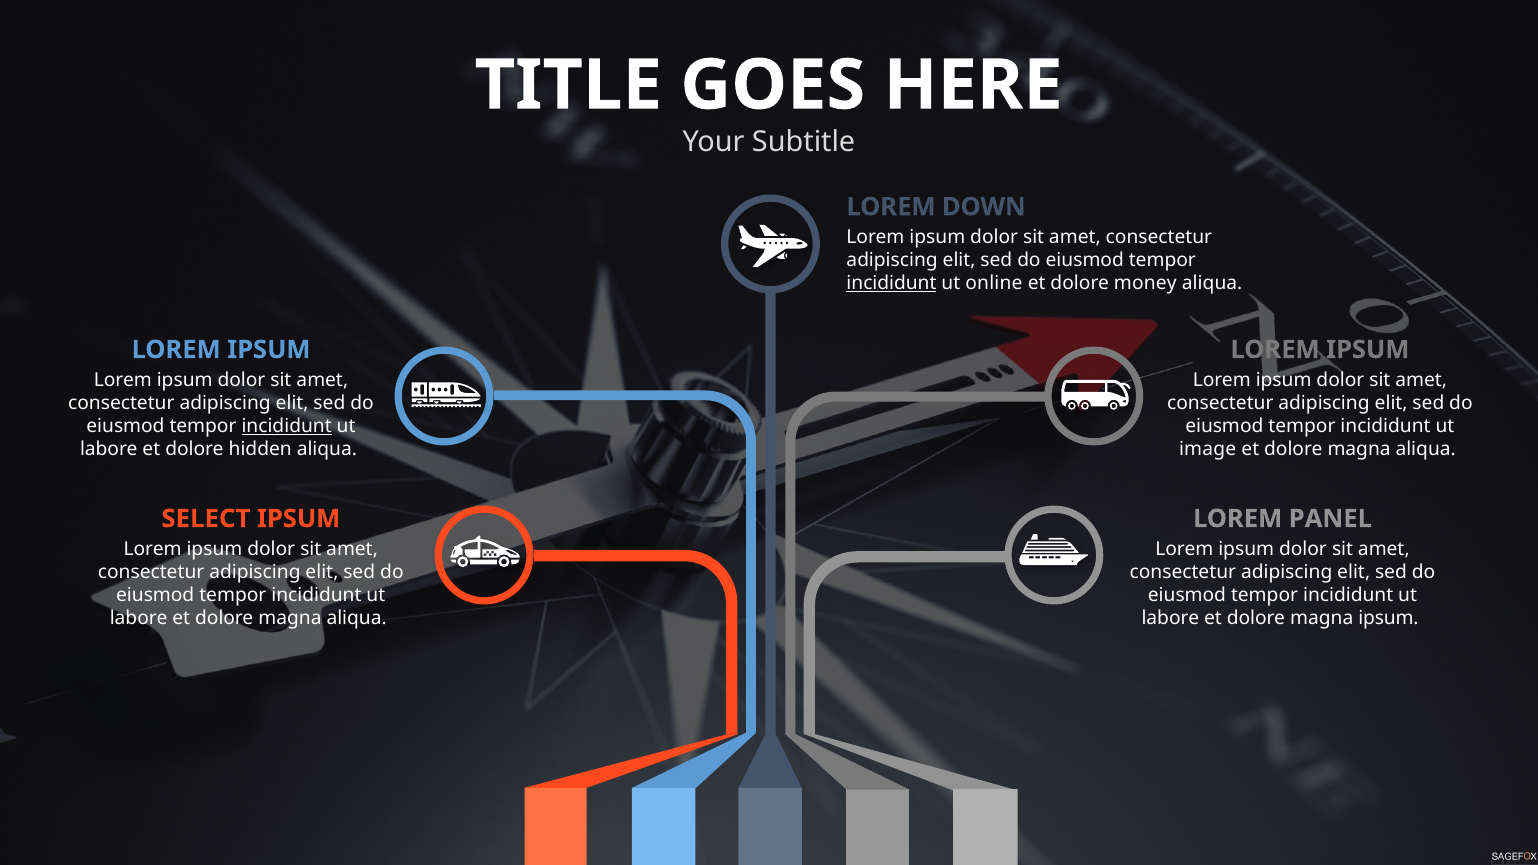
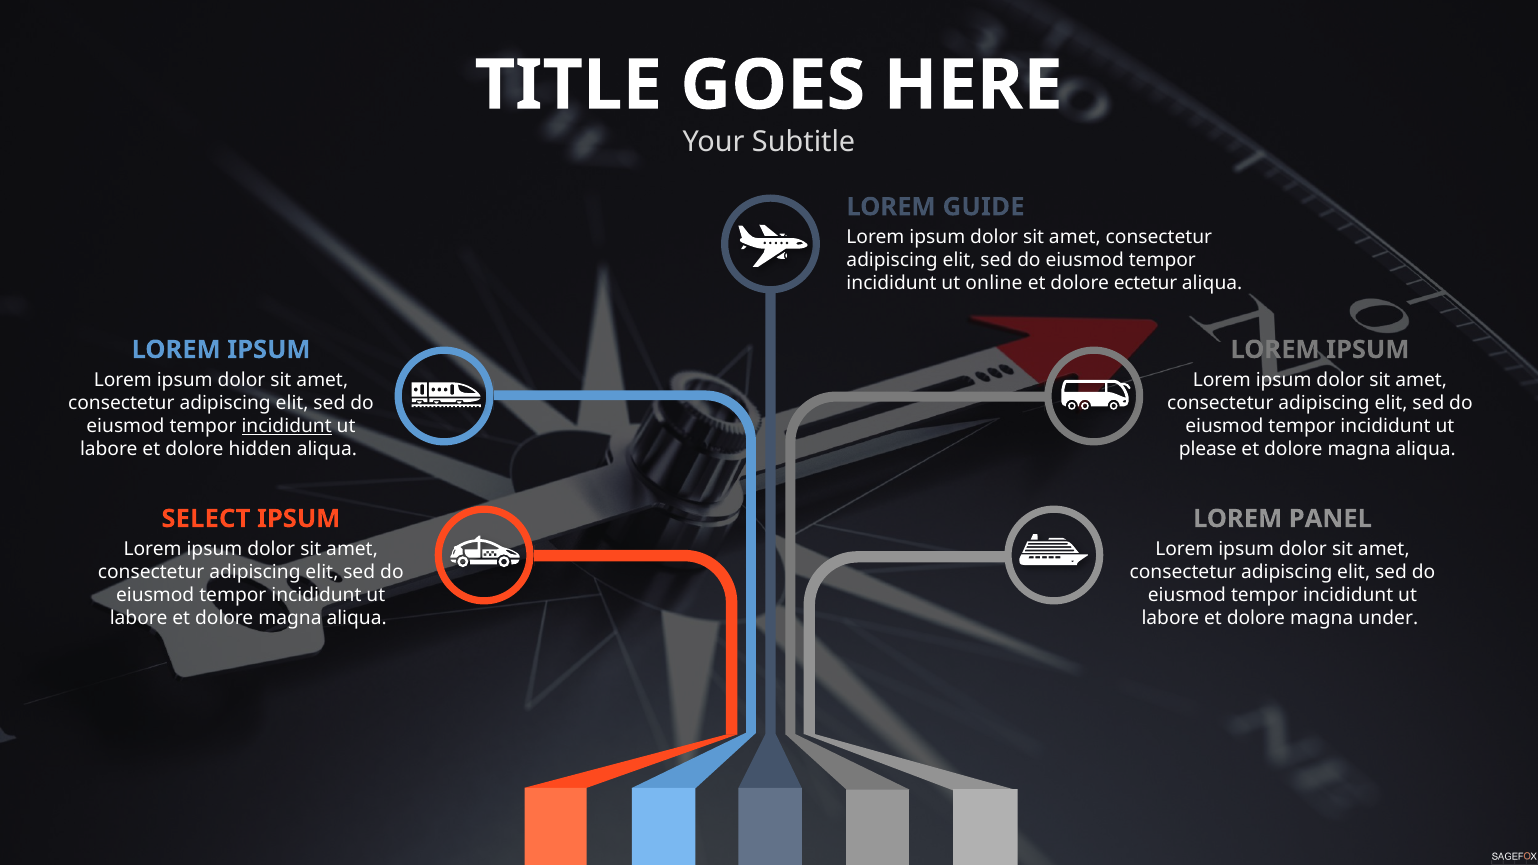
DOWN: DOWN -> GUIDE (984, 207)
incididunt underline: present -> none (892, 283)
money: money -> ectetur (1145, 283)
image: image -> please (1208, 449)
magna ipsum: ipsum -> under (1388, 618)
